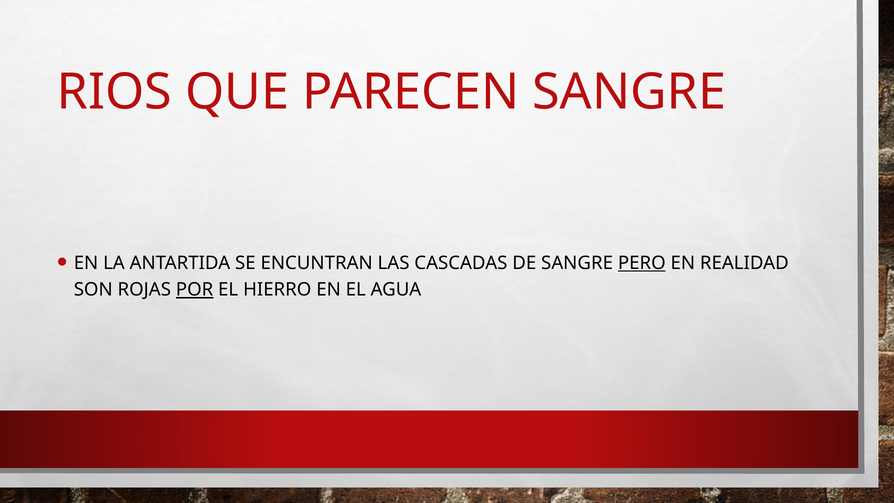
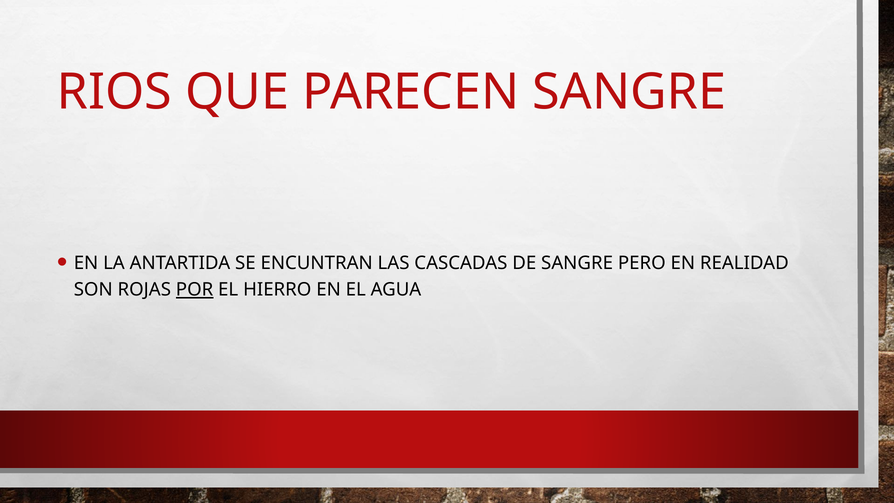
PERO underline: present -> none (642, 263)
